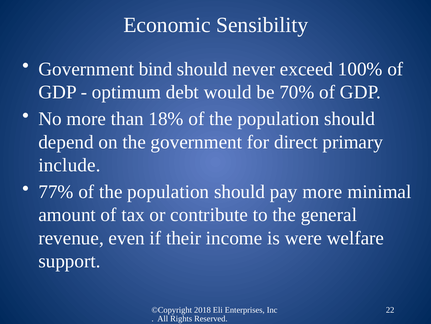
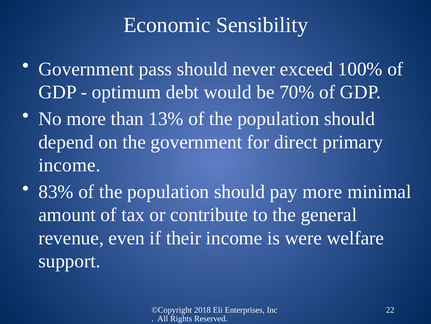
bind: bind -> pass (155, 69)
18%: 18% -> 13% (166, 119)
include: include -> income (69, 165)
77%: 77% -> 83% (56, 191)
